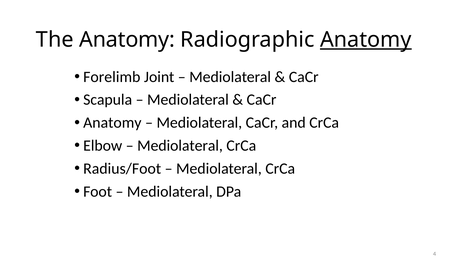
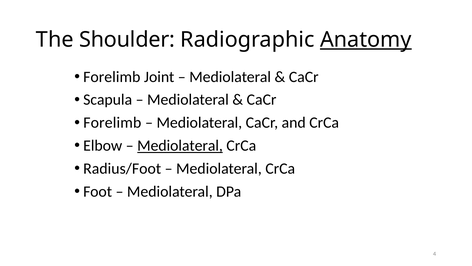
The Anatomy: Anatomy -> Shoulder (127, 40)
Anatomy: Anatomy -> Forelimb (112, 122)
Mediolateral underline: none -> present (180, 145)
